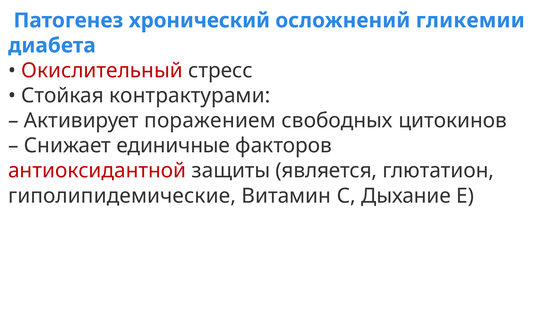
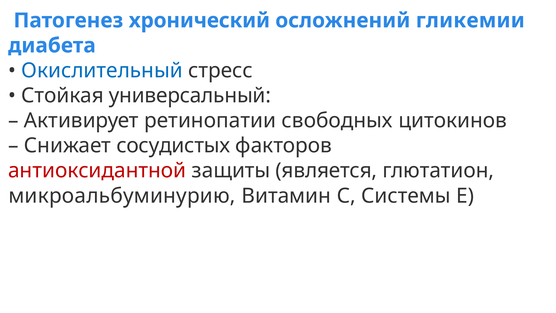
Окислительный colour: red -> blue (102, 71)
контрактурами: контрактурами -> универсальный (190, 96)
поражением: поражением -> ретинопатии (210, 121)
единичные: единичные -> сосудистых (173, 146)
гиполипидемические: гиполипидемические -> микроальбуминурию (122, 196)
Дыхание: Дыхание -> Системы (406, 196)
